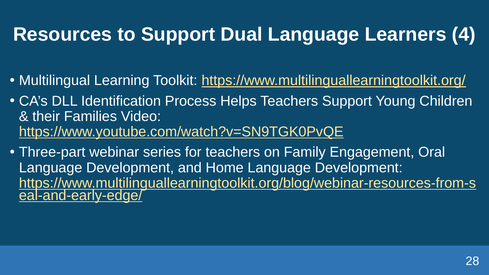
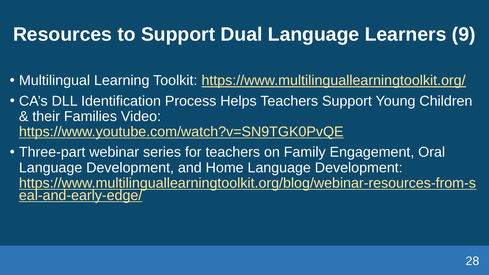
4: 4 -> 9 (464, 35)
